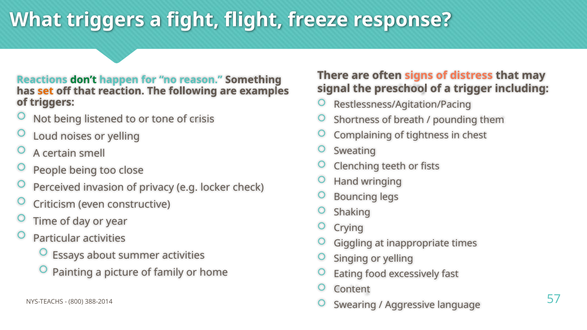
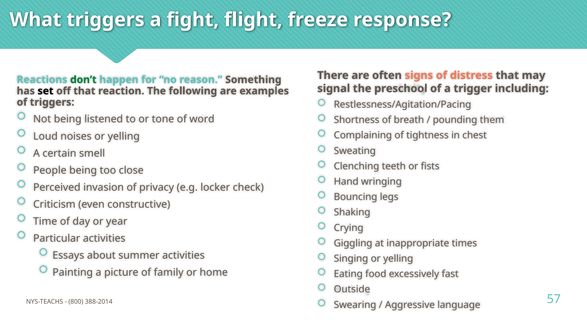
set colour: orange -> black (46, 91)
crisis: crisis -> word (202, 119)
Content: Content -> Outside (352, 290)
